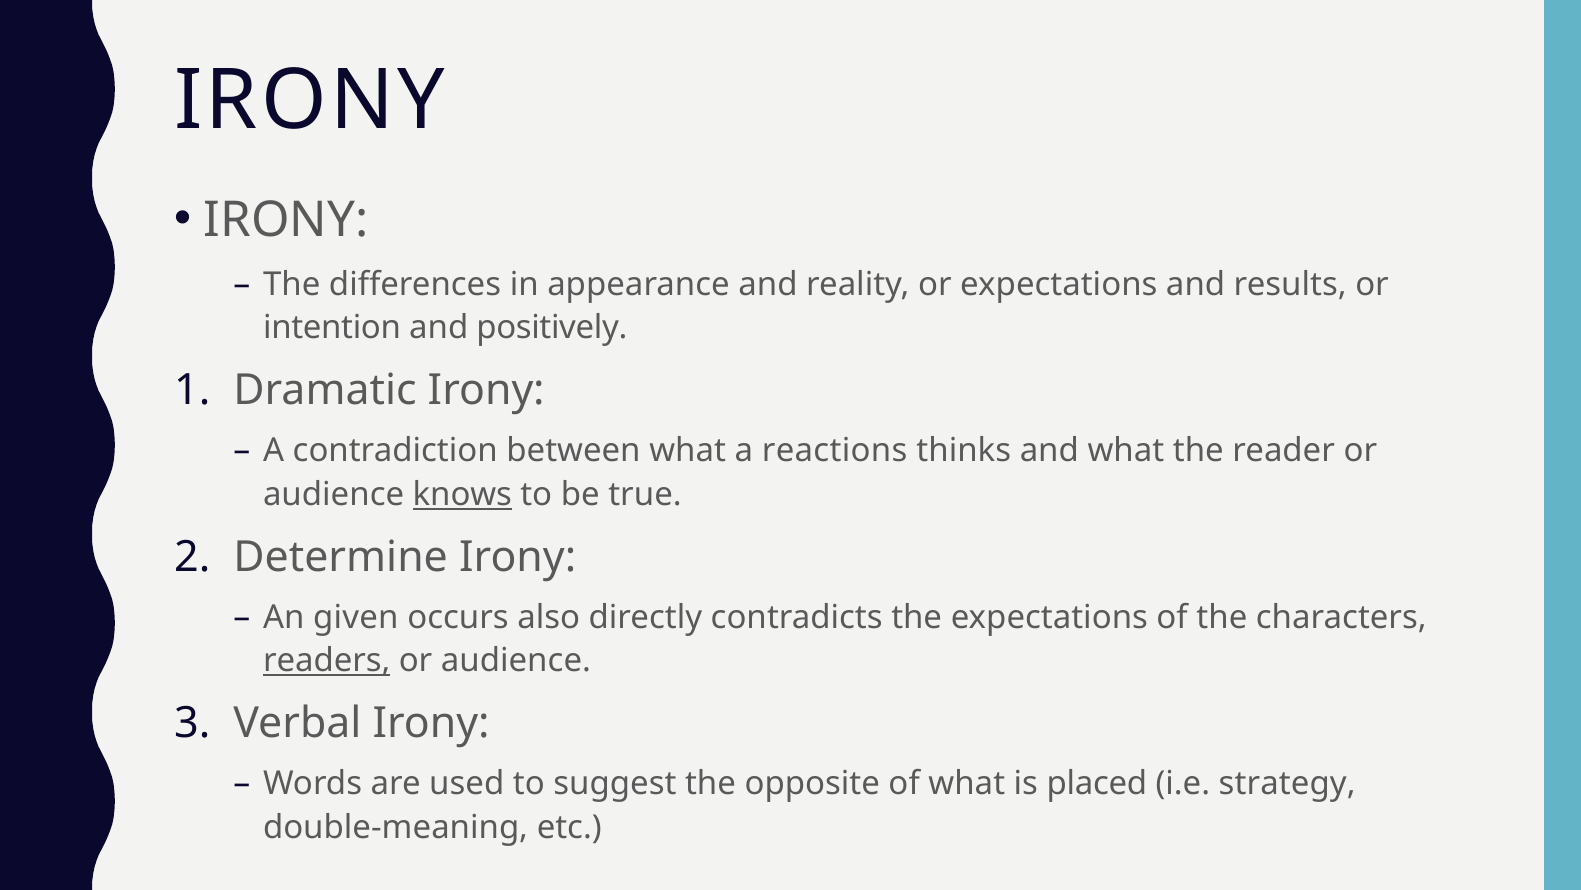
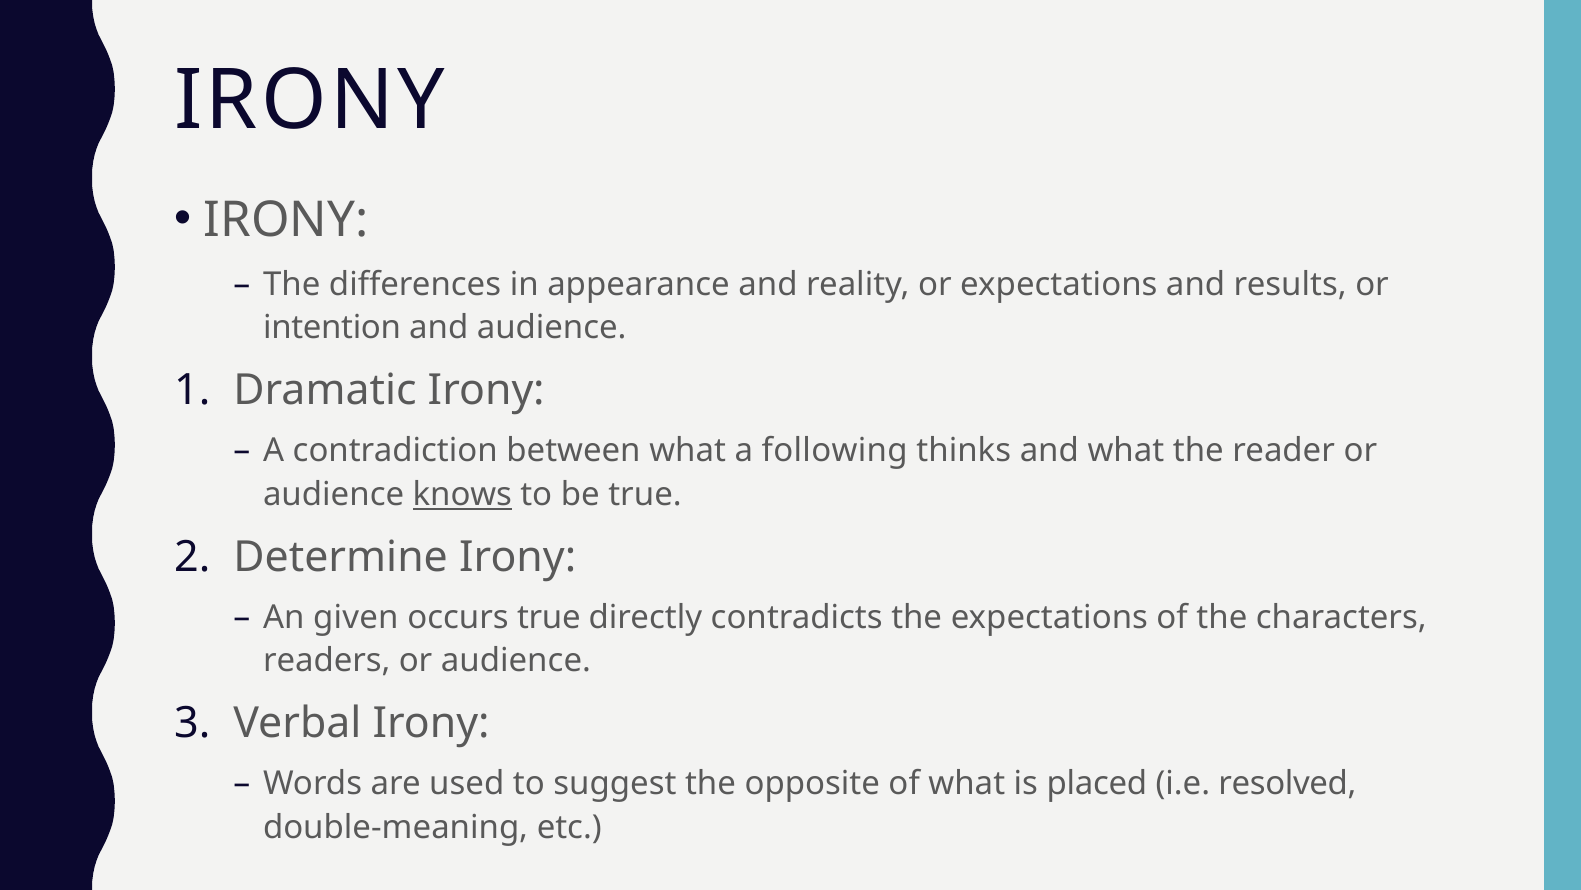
and positively: positively -> audience (552, 328)
reactions: reactions -> following (835, 451)
occurs also: also -> true (549, 617)
readers underline: present -> none (327, 660)
strategy: strategy -> resolved (1287, 783)
